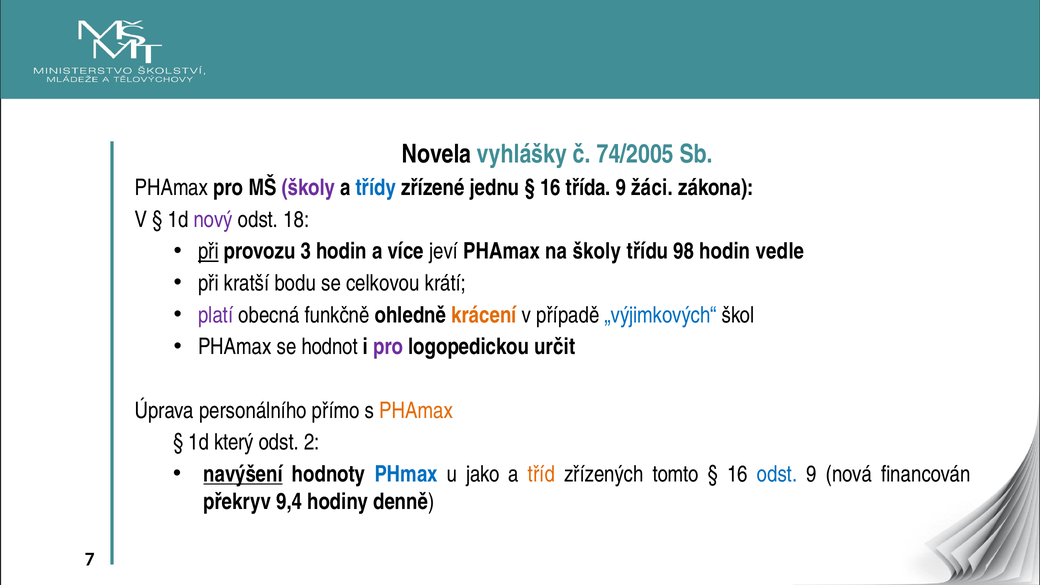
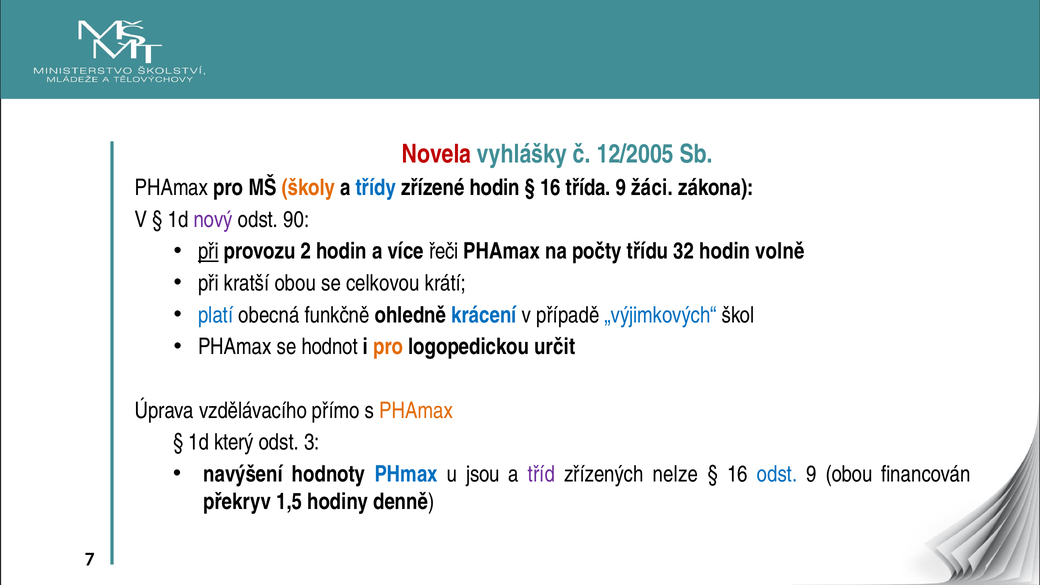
Novela colour: black -> red (437, 154)
74/2005: 74/2005 -> 12/2005 (635, 154)
školy colour: purple -> orange (308, 188)
zřízené jednu: jednu -> hodin (495, 188)
18: 18 -> 90 (296, 220)
3: 3 -> 2 (306, 251)
jeví: jeví -> řeči (444, 251)
na školy: školy -> počty (597, 251)
98: 98 -> 32 (684, 251)
vedle: vedle -> volně (780, 251)
kratší bodu: bodu -> obou (295, 283)
platí colour: purple -> blue (216, 315)
krácení colour: orange -> blue (484, 315)
pro colour: purple -> orange (388, 347)
personálního: personálního -> vzdělávacího (253, 411)
2: 2 -> 3 (312, 442)
navýšení underline: present -> none (243, 474)
jako: jako -> jsou (483, 474)
tříd colour: orange -> purple (541, 474)
tomto: tomto -> nelze (675, 474)
9 nová: nová -> obou (849, 474)
9,4: 9,4 -> 1,5 (289, 502)
